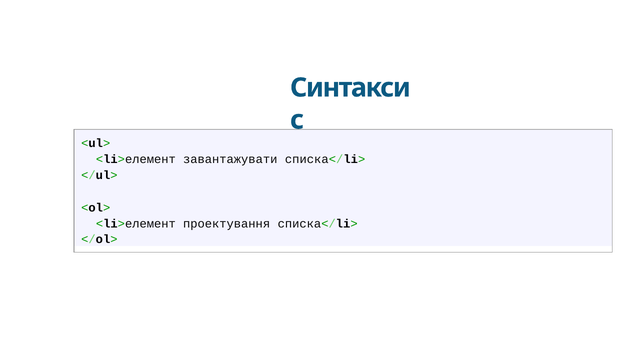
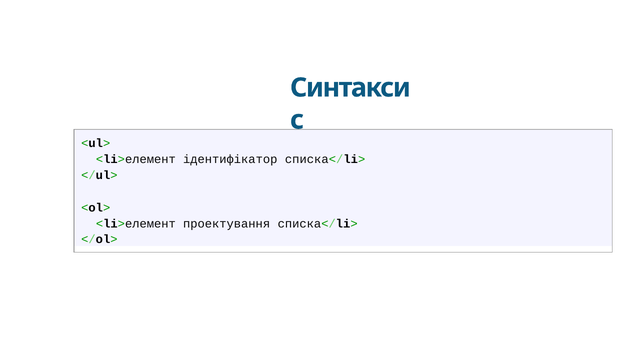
завантажувати: завантажувати -> ідентифікатор (230, 160)
